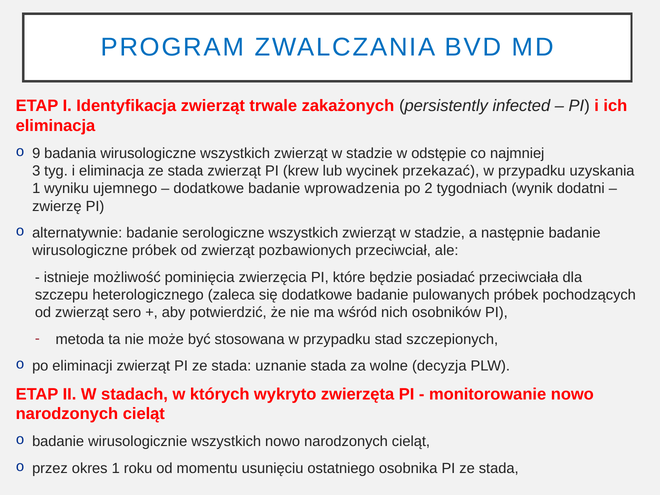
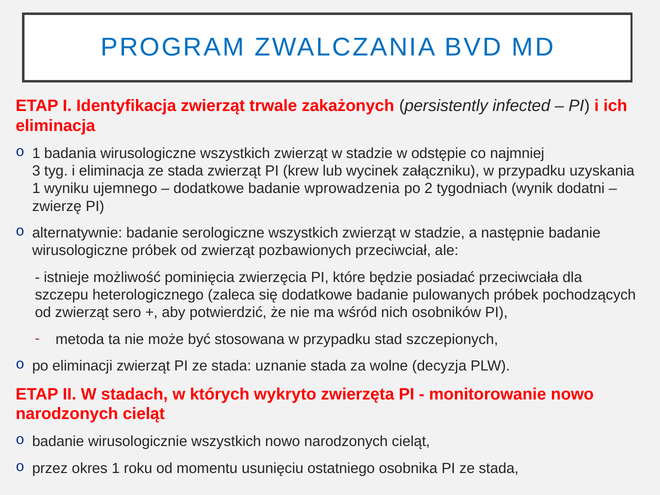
9: 9 -> 1 (36, 153)
przekazać: przekazać -> załączniku (441, 171)
